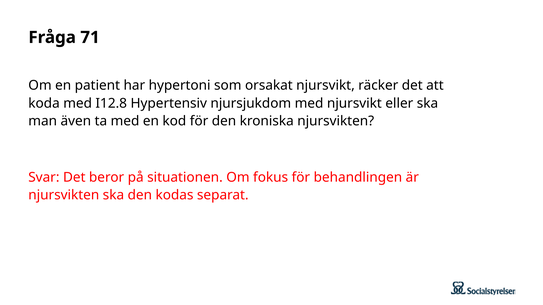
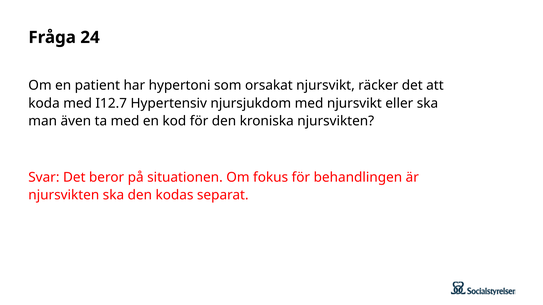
71: 71 -> 24 (90, 37)
I12.8: I12.8 -> I12.7 (111, 103)
